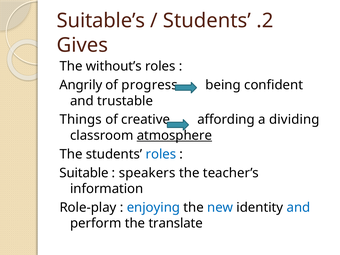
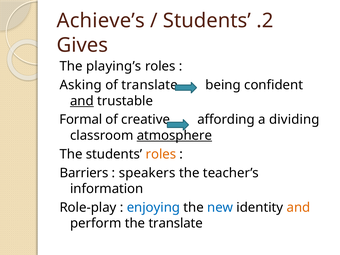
Suitable’s: Suitable’s -> Achieve’s (101, 21)
without’s: without’s -> playing’s (114, 66)
Angrily: Angrily -> Asking (81, 85)
of progress: progress -> translate (150, 85)
and underline: none -> present (82, 101)
Things: Things -> Formal (81, 120)
roles colour: blue -> orange (161, 154)
Suitable: Suitable -> Barriers (84, 173)
and colour: blue -> orange (298, 208)
